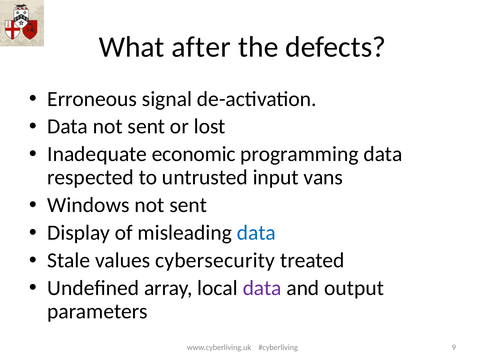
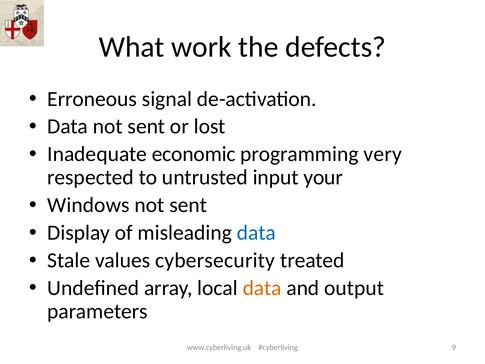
after: after -> work (201, 47)
programming data: data -> very (383, 154)
vans: vans -> your (323, 177)
data colour: purple -> orange (262, 288)
